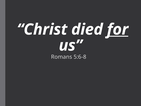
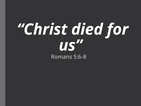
for underline: present -> none (118, 29)
